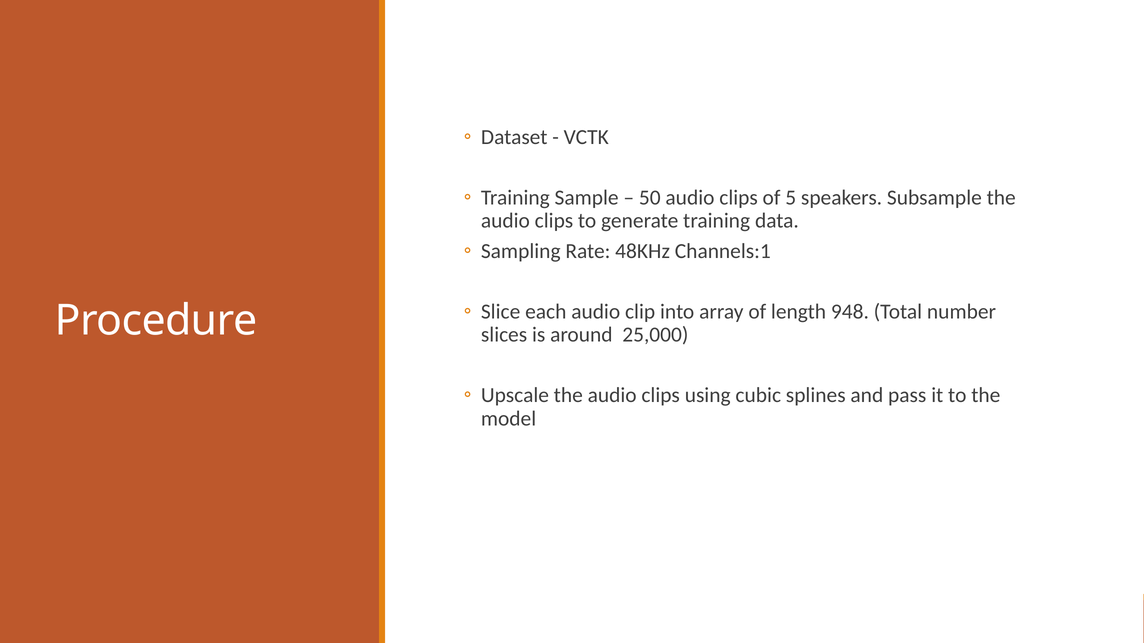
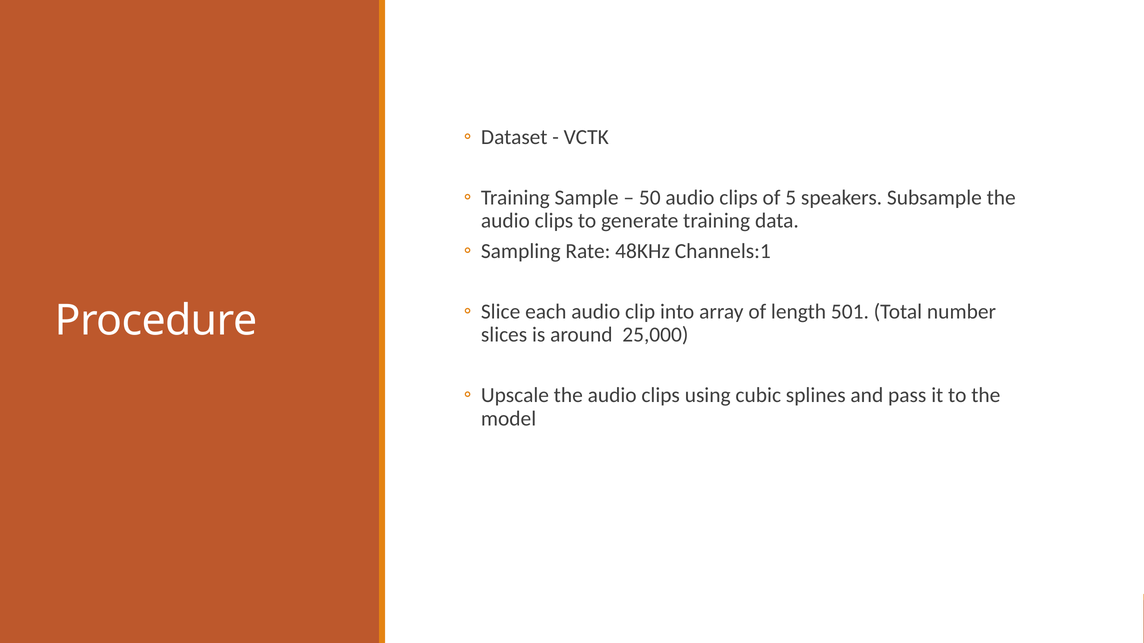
948: 948 -> 501 (850, 312)
